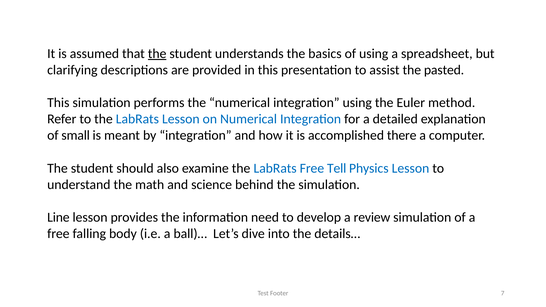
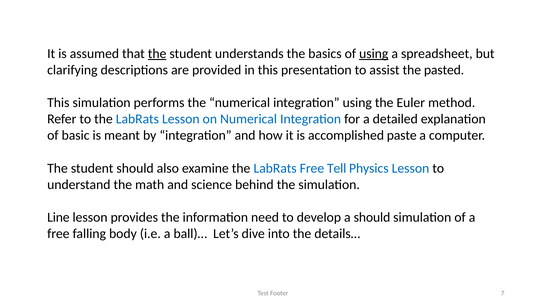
using underline: none -> present (374, 54)
small: small -> basic (76, 135)
there: there -> paste (402, 135)
a review: review -> should (372, 217)
